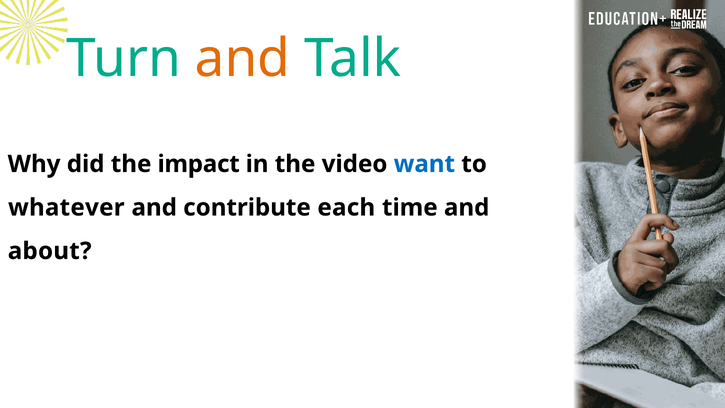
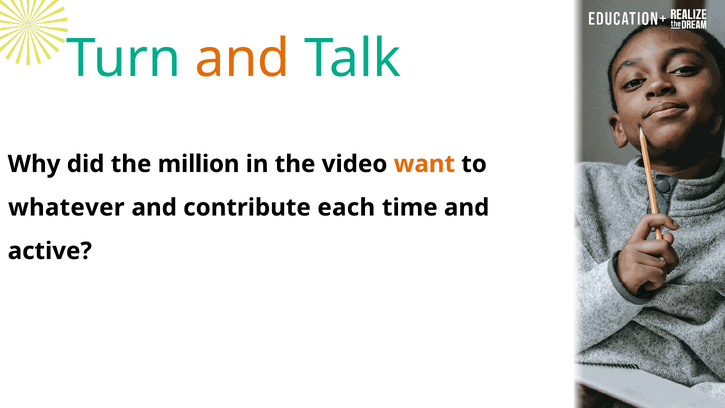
impact: impact -> million (199, 164)
want colour: blue -> orange (424, 164)
about: about -> active (50, 251)
